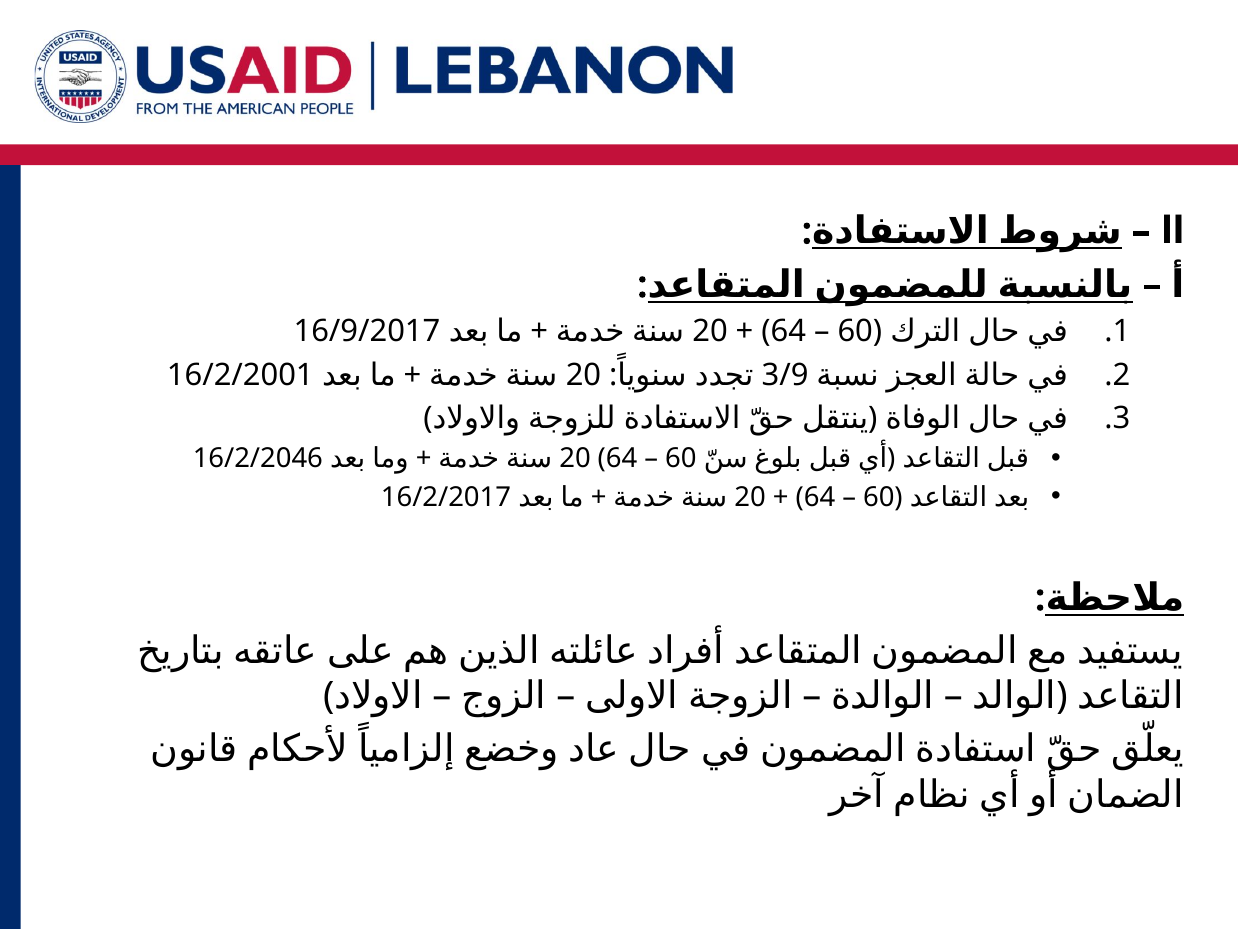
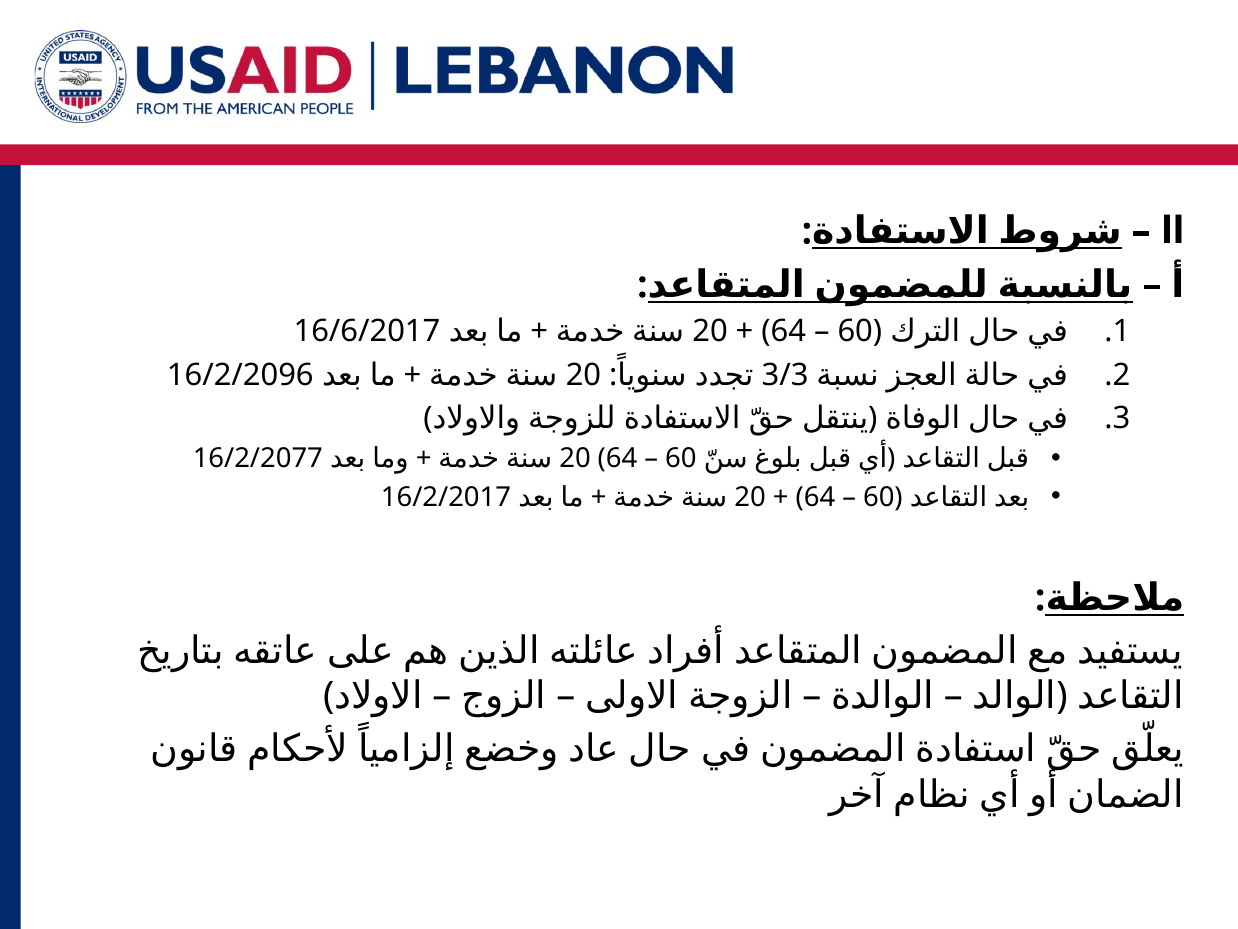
16/9/2017: 16/9/2017 -> 16/6/2017 (367, 332)
16/2/2001: 16/2/2001 -> 16/2/2096 (240, 375)
3/9: 3/9 -> 3/3 (785, 375)
16/2/2046: 16/2/2046 -> 16/2/2077 (258, 459)
